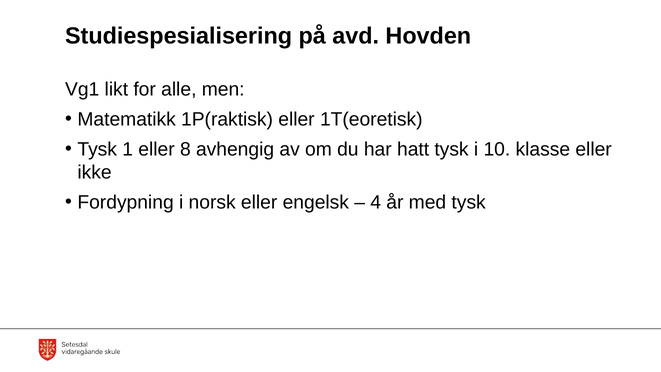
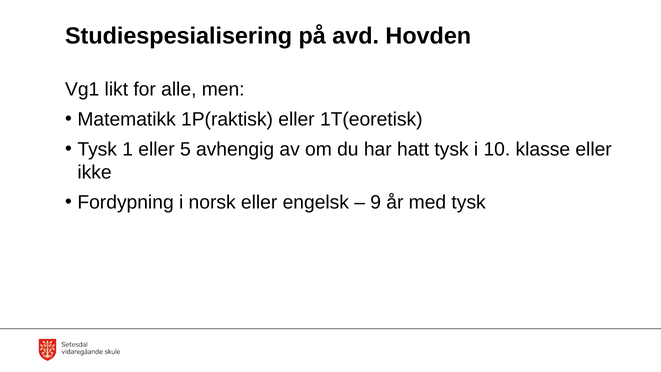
8: 8 -> 5 (185, 149)
4: 4 -> 9 (376, 203)
